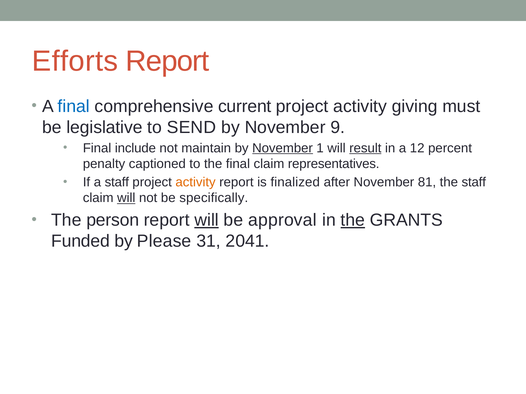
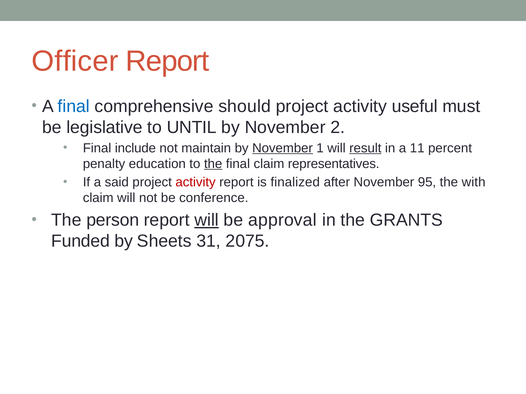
Efforts: Efforts -> Officer (75, 61)
current: current -> should (245, 106)
giving: giving -> useful (415, 106)
SEND: SEND -> UNTIL (192, 127)
9: 9 -> 2 (338, 127)
12: 12 -> 11 (417, 148)
captioned: captioned -> education (157, 164)
the underline: none -> present (213, 164)
a staff: staff -> said (117, 182)
activity colour: orange -> red (196, 182)
81: 81 -> 95 (427, 182)
the staff: staff -> with (474, 182)
will underline: present -> none (126, 198)
specifically: specifically -> conference (214, 198)
the underline: present -> none (353, 220)
Please: Please -> Sheets (164, 241)
2041: 2041 -> 2075 (248, 241)
